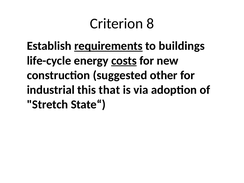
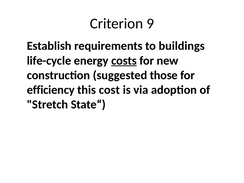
8: 8 -> 9 (150, 24)
requirements underline: present -> none (108, 46)
other: other -> those (164, 75)
industrial: industrial -> efficiency (51, 90)
that: that -> cost (109, 90)
